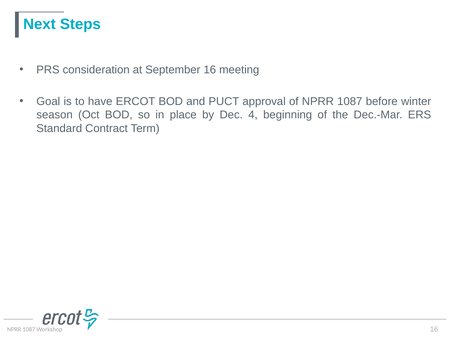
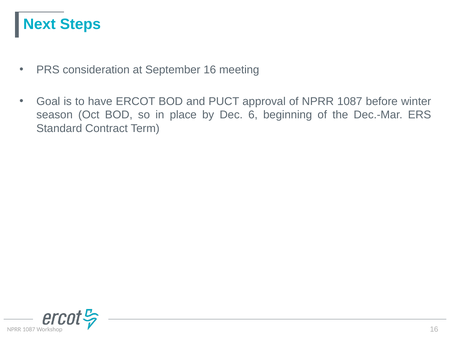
4: 4 -> 6 (253, 115)
